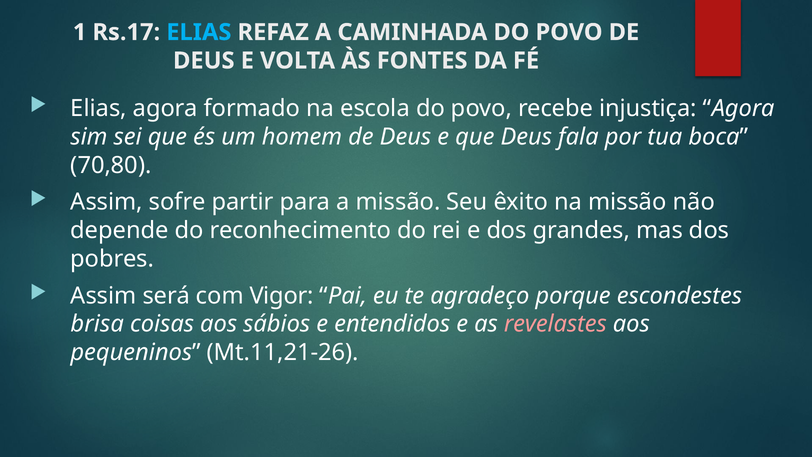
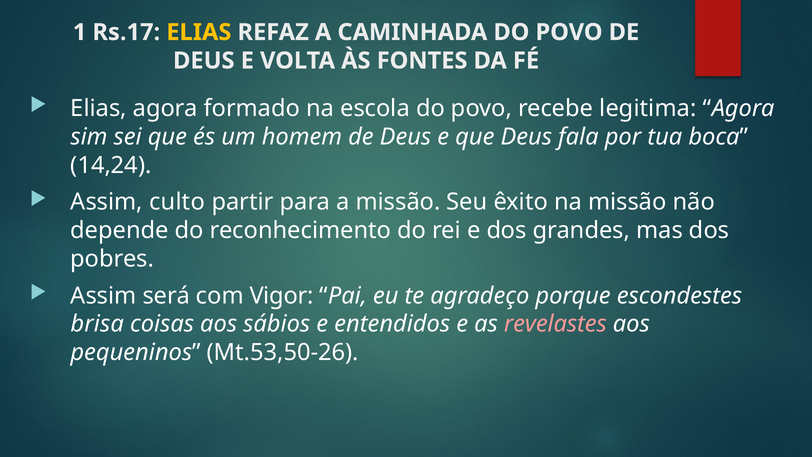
ELIAS colour: light blue -> yellow (199, 32)
injustiça: injustiça -> legitima (648, 108)
70,80: 70,80 -> 14,24 (111, 165)
sofre: sofre -> culto (177, 202)
Mt.11,21-26: Mt.11,21-26 -> Mt.53,50-26 (283, 352)
